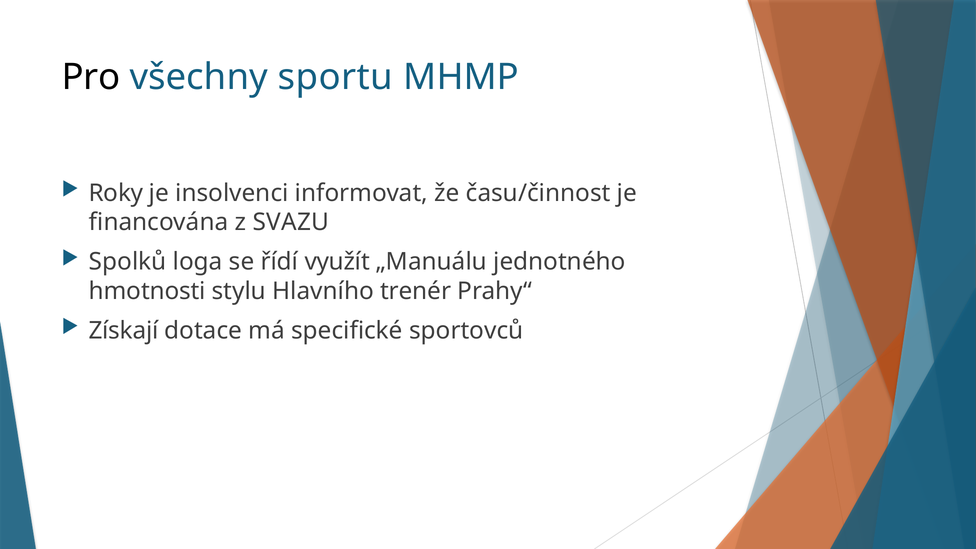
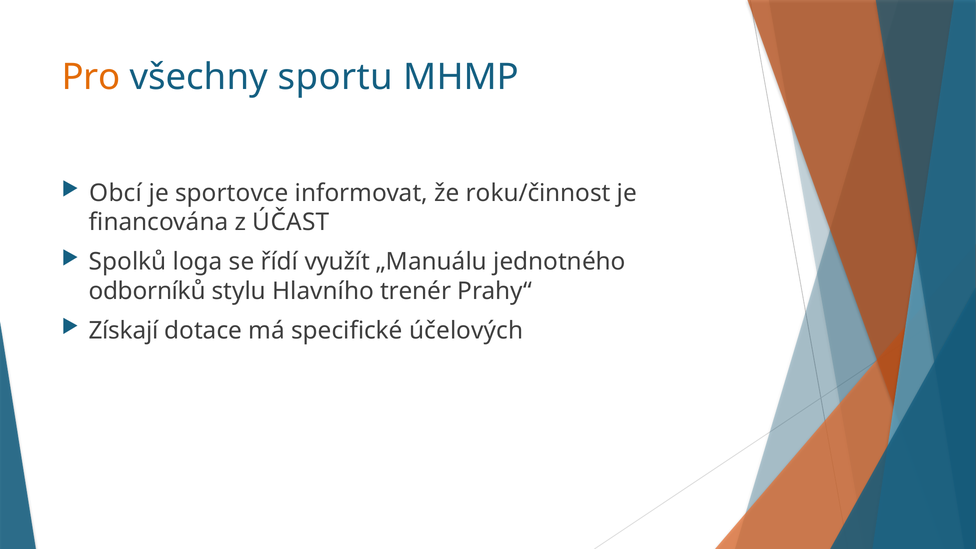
Pro colour: black -> orange (91, 77)
Roky: Roky -> Obcí (116, 193)
insolvenci: insolvenci -> sportovce (232, 193)
času/činnost: času/činnost -> roku/činnost (538, 193)
SVAZU: SVAZU -> ÚČAST (291, 222)
hmotnosti: hmotnosti -> odborníků (147, 291)
sportovců: sportovců -> účelových (466, 330)
